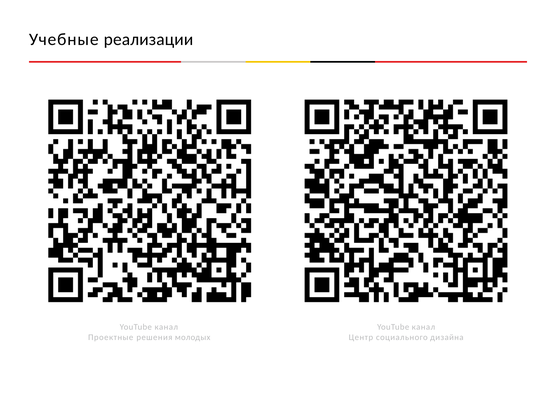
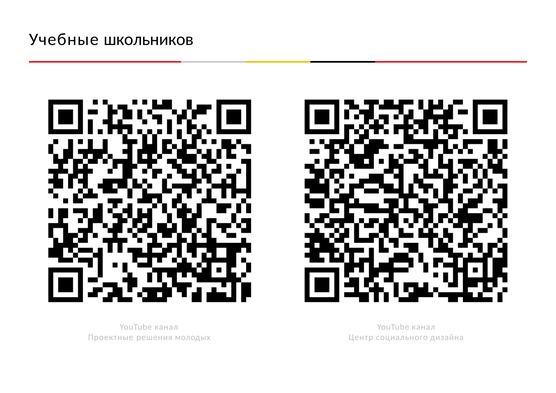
реализации: реализации -> школьников (149, 39)
